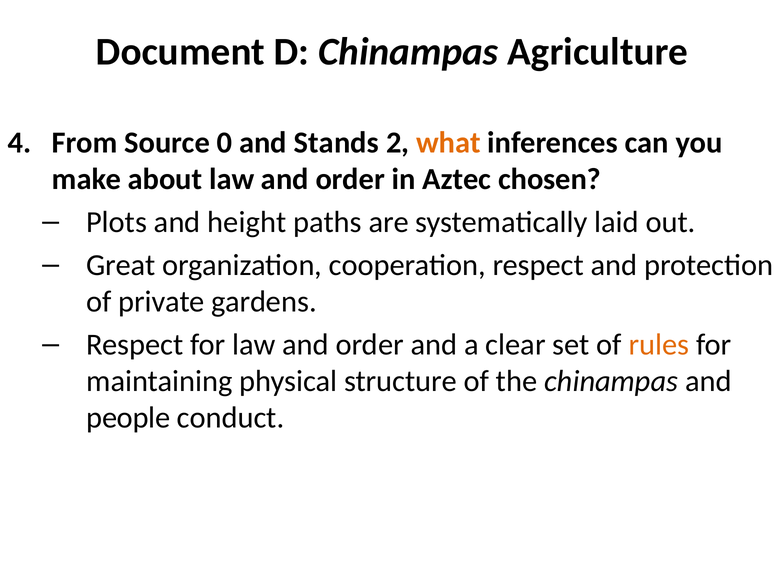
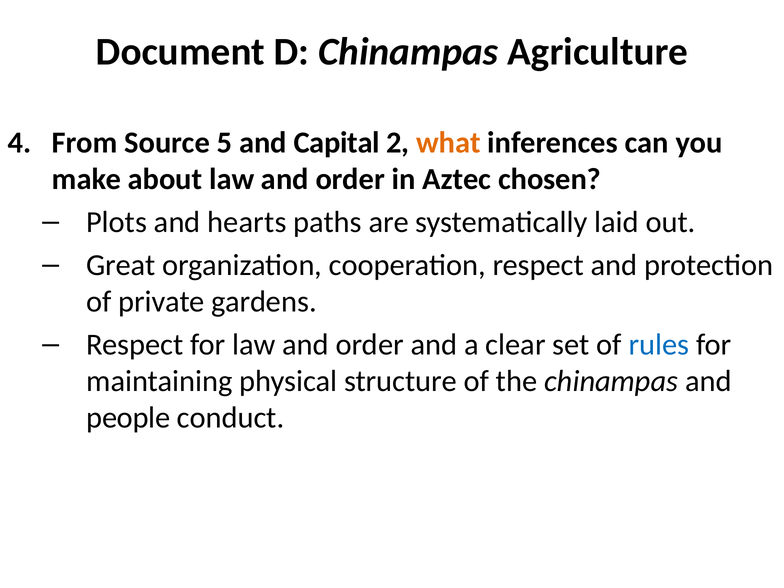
0: 0 -> 5 (224, 143)
Stands: Stands -> Capital (337, 143)
height: height -> hearts (247, 222)
rules colour: orange -> blue (659, 345)
